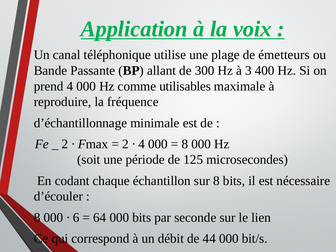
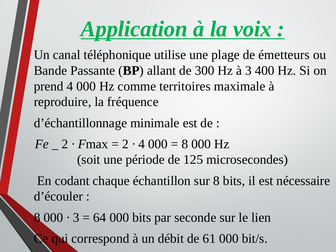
utilisables: utilisables -> territoires (185, 86)
6: 6 -> 3 (76, 217)
44: 44 -> 61 (209, 239)
